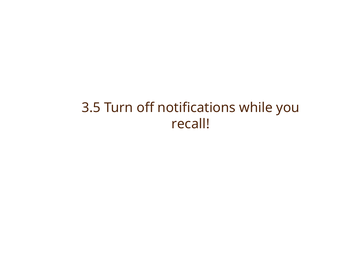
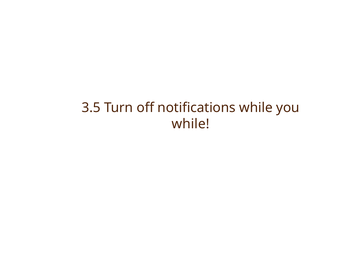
recall: recall -> while (191, 124)
